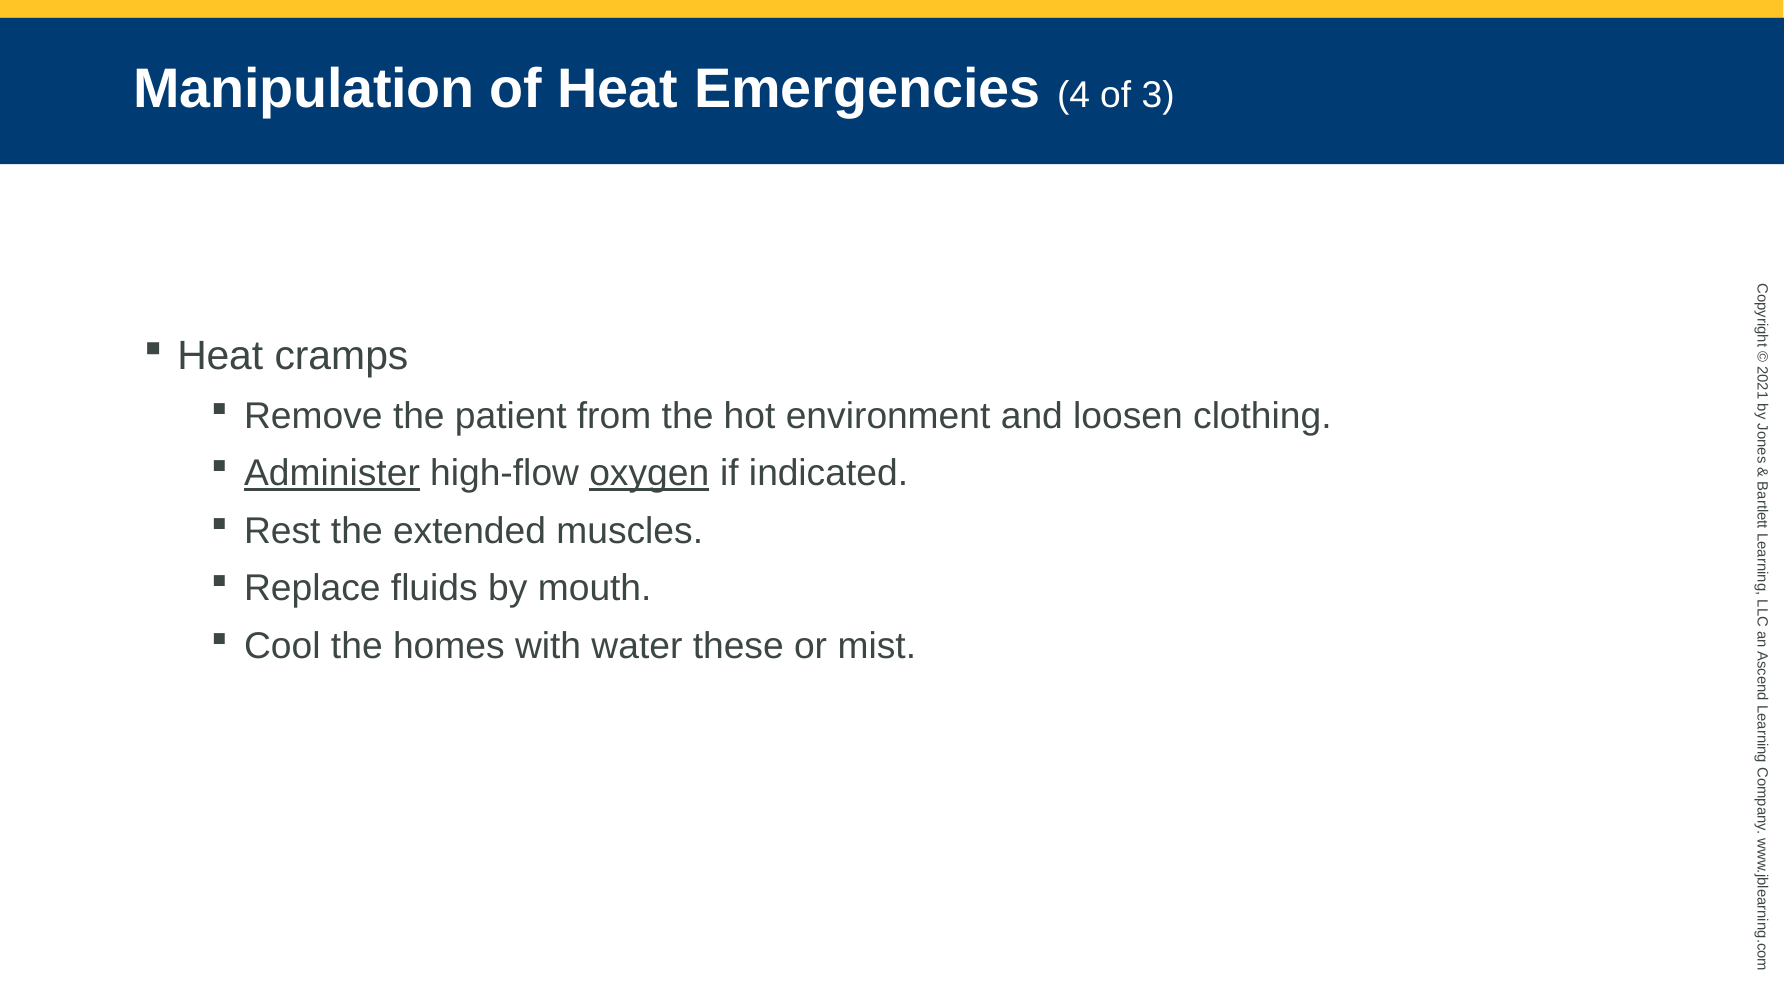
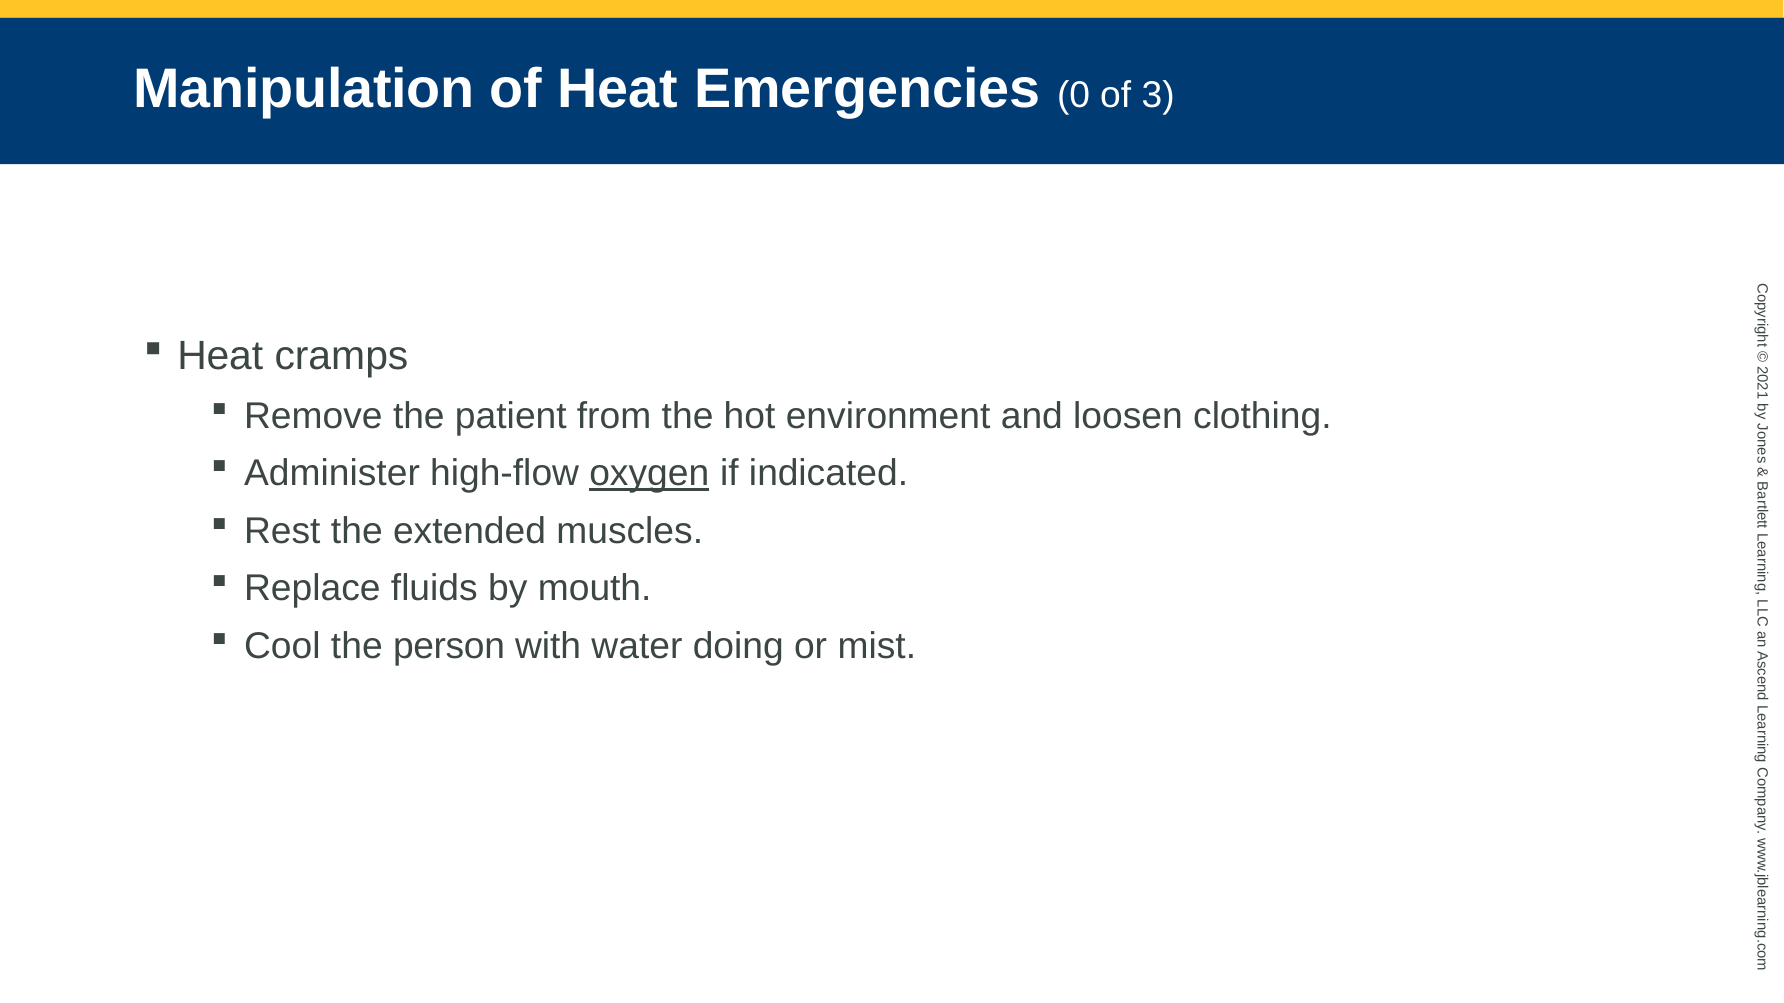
Emergencies 4: 4 -> 0 (1074, 96)
Administer underline: present -> none (332, 474)
homes: homes -> person (449, 647)
these: these -> doing (738, 647)
